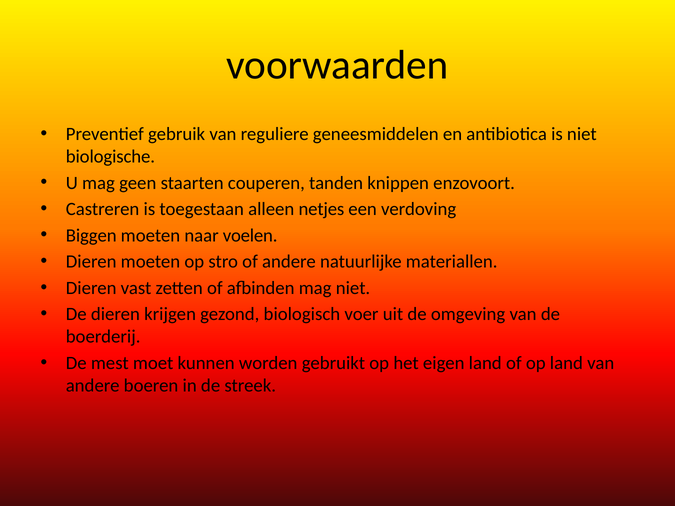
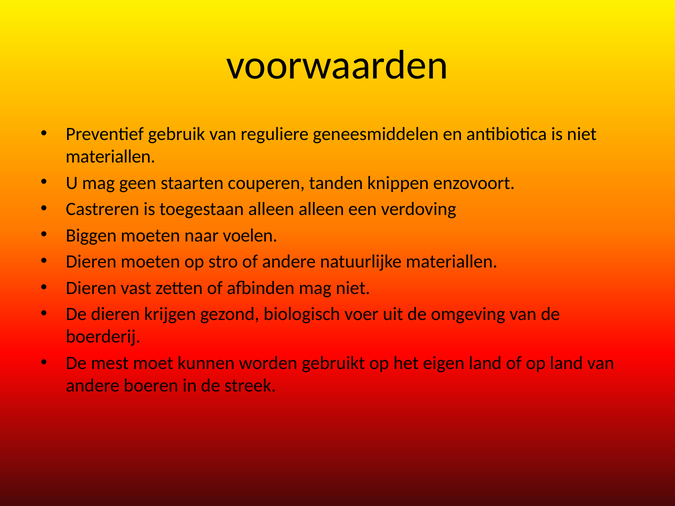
biologische: biologische -> materiallen (110, 157)
alleen netjes: netjes -> alleen (321, 209)
